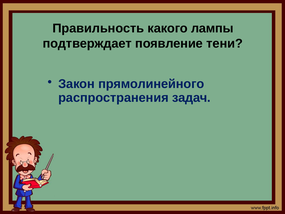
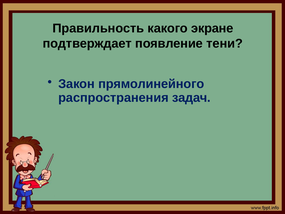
лампы: лампы -> экране (212, 28)
